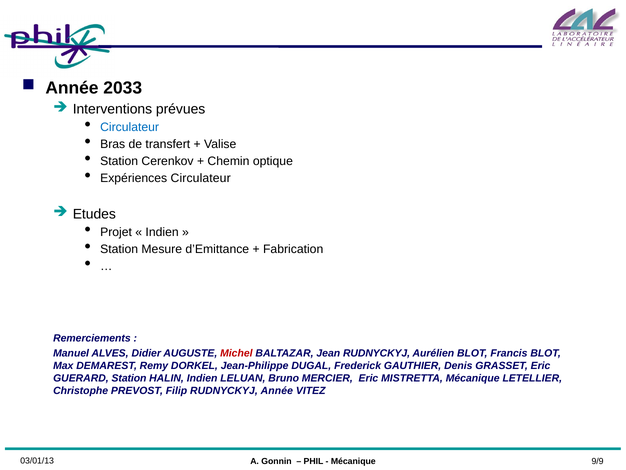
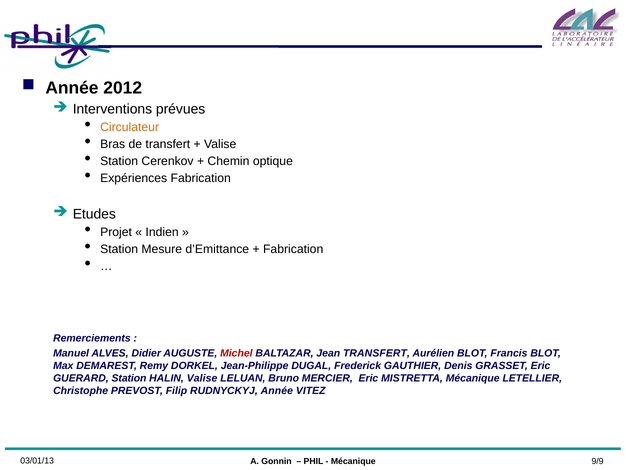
2033: 2033 -> 2012 (123, 88)
Circulateur colour: blue -> orange (130, 127)
Expériences Circulateur: Circulateur -> Fabrication (201, 178)
Jean RUDNYCKYJ: RUDNYCKYJ -> TRANSFERT (376, 353)
HALIN Indien: Indien -> Valise (202, 378)
